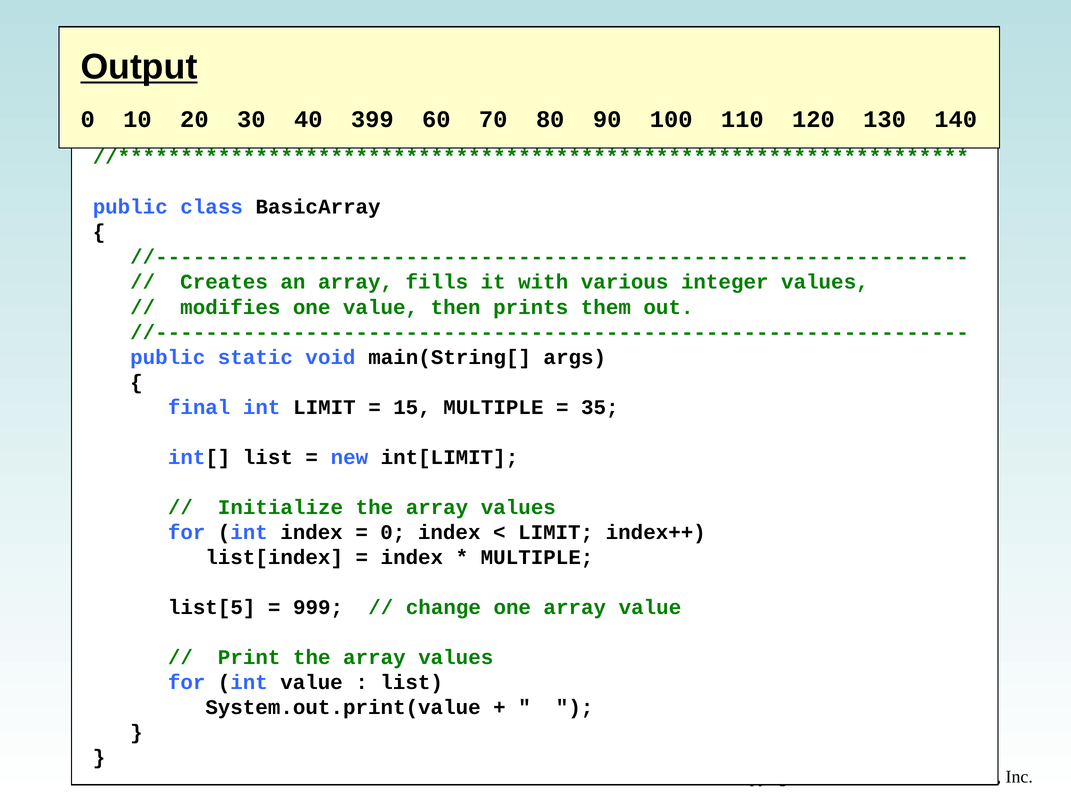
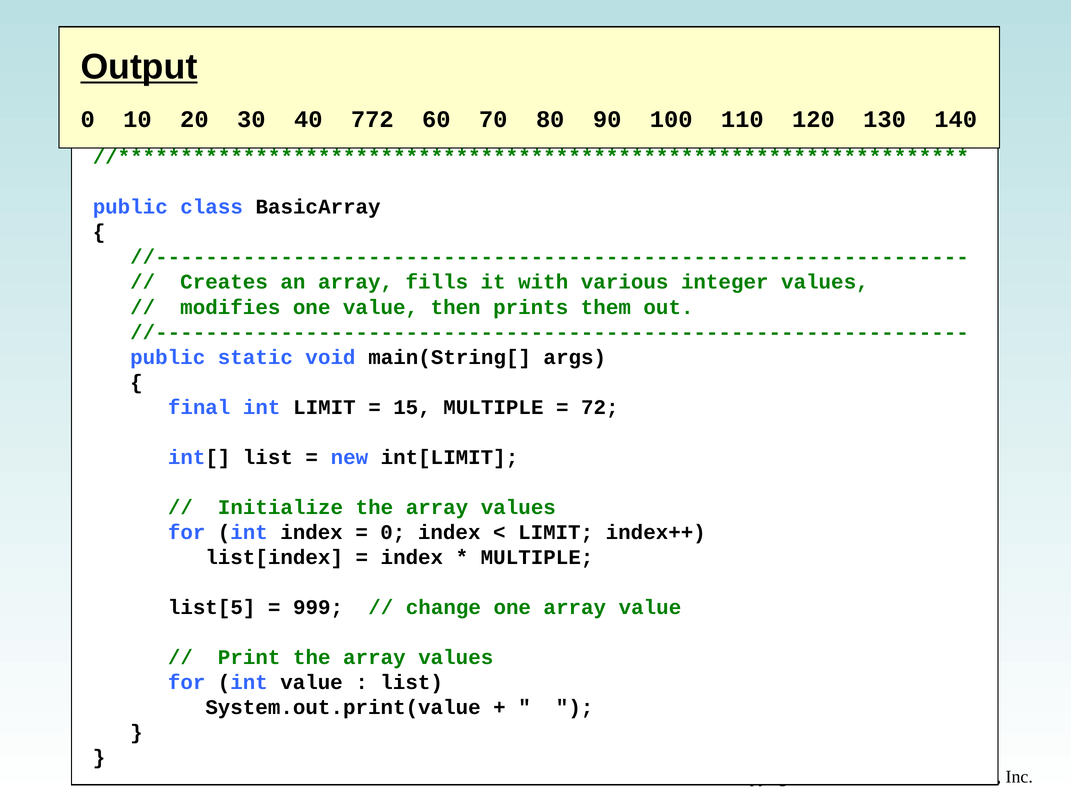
399: 399 -> 772 (372, 119)
35: 35 -> 72 (600, 407)
